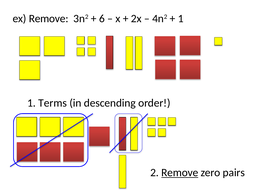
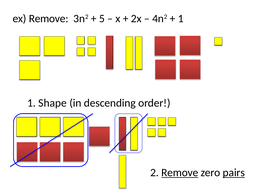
6: 6 -> 5 (102, 19)
Terms: Terms -> Shape (53, 103)
pairs underline: none -> present (234, 172)
